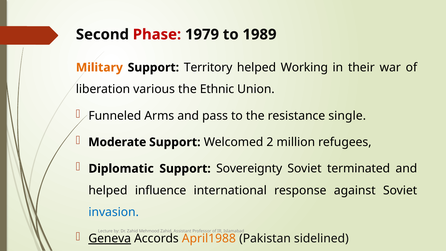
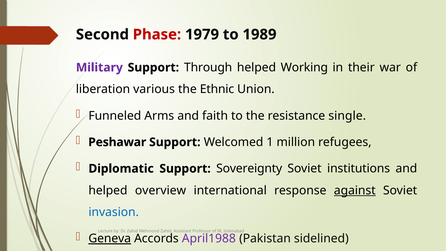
Military colour: orange -> purple (99, 67)
Territory: Territory -> Through (208, 67)
pass: pass -> faith (215, 116)
Moderate: Moderate -> Peshawar (117, 142)
2: 2 -> 1 (270, 142)
terminated: terminated -> institutions (359, 169)
influence: influence -> overview (161, 190)
against underline: none -> present (355, 190)
April1988 colour: orange -> purple (209, 239)
